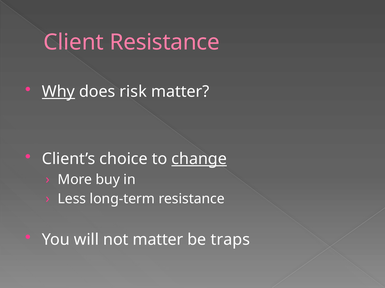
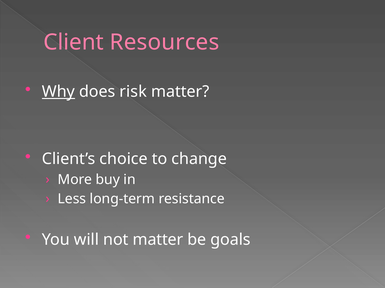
Client Resistance: Resistance -> Resources (164, 42)
change underline: present -> none (199, 159)
traps: traps -> goals (230, 240)
